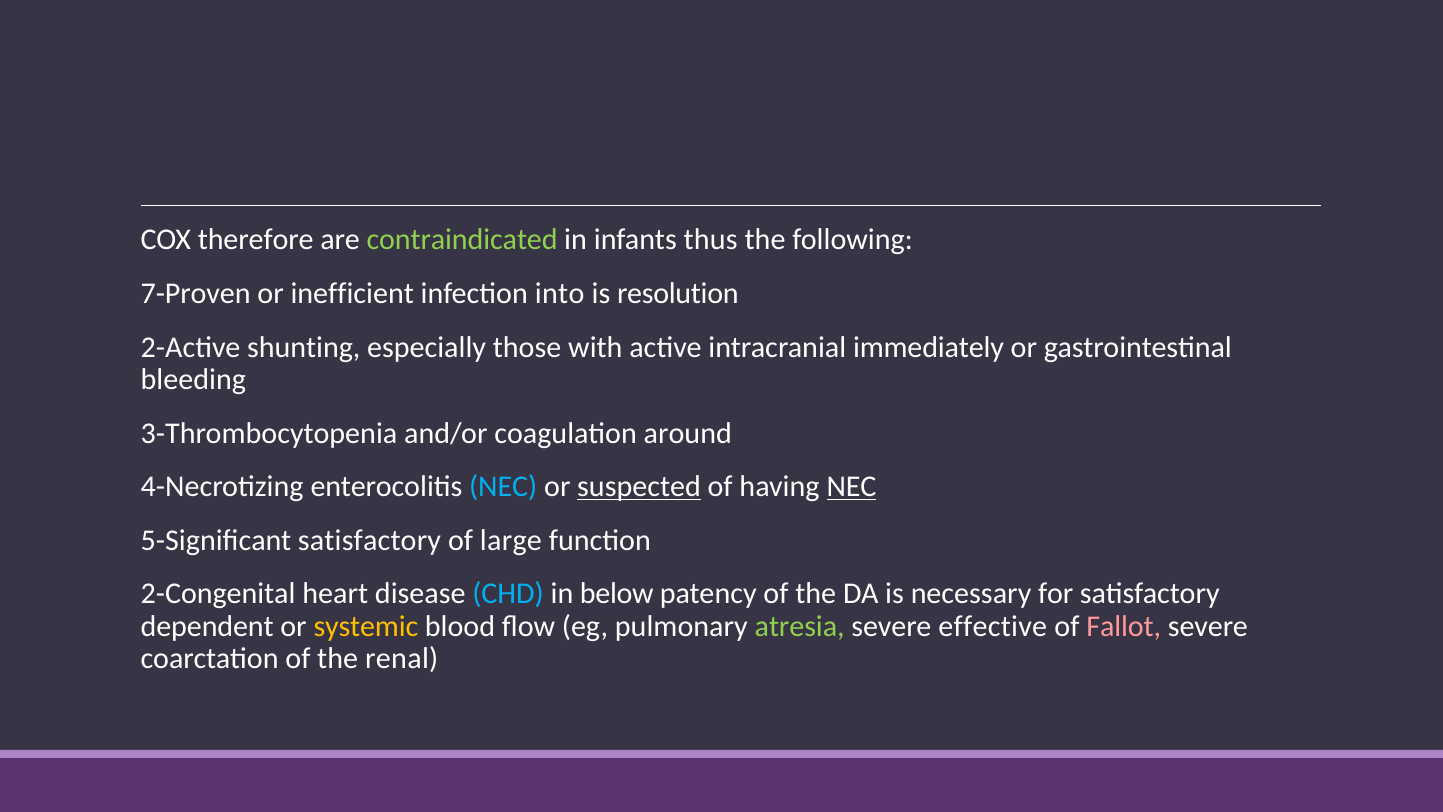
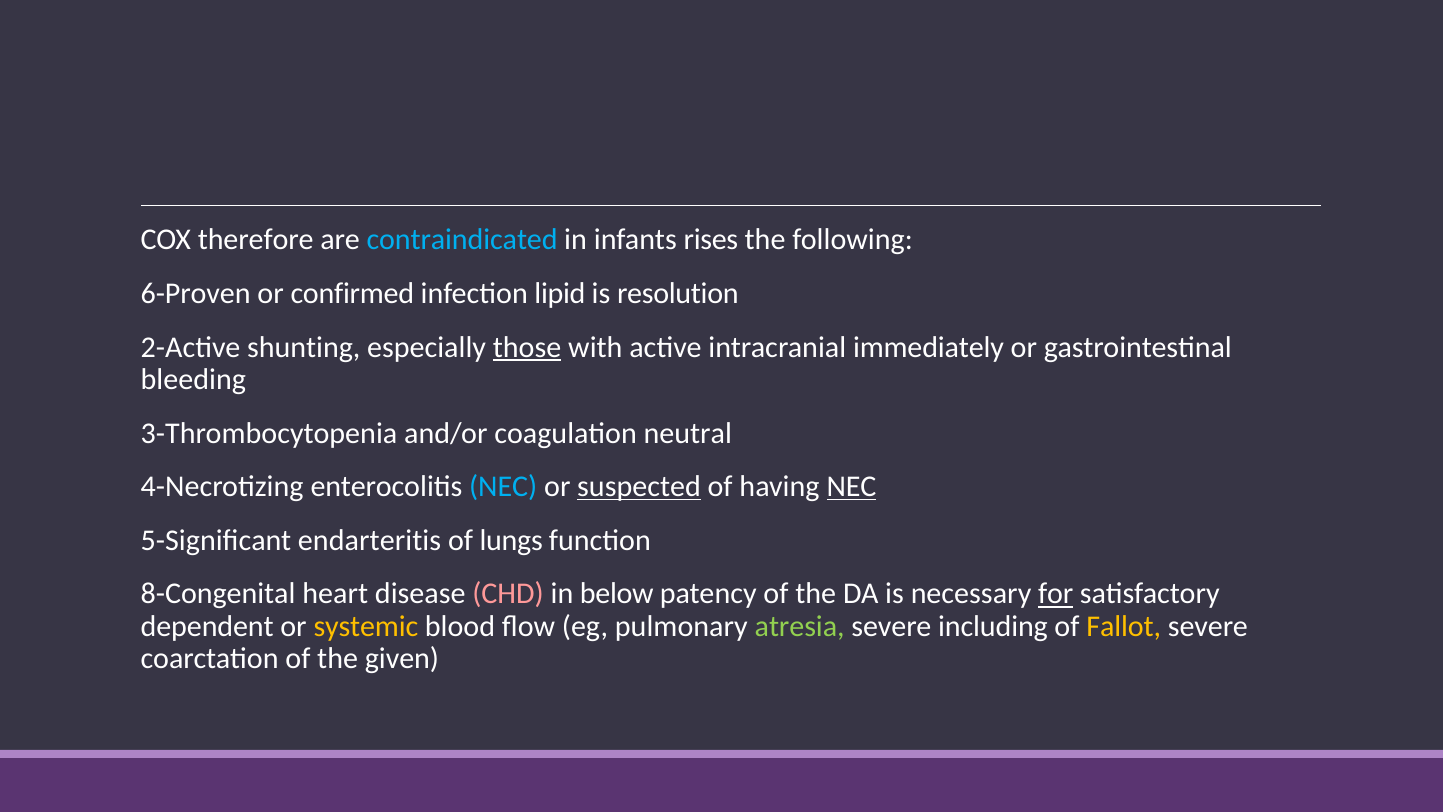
contraindicated colour: light green -> light blue (462, 240)
thus: thus -> rises (711, 240)
7-Proven: 7-Proven -> 6-Proven (196, 293)
inefficient: inefficient -> confirmed (352, 293)
into: into -> lipid (560, 293)
those underline: none -> present (527, 347)
around: around -> neutral (688, 433)
5-Significant satisfactory: satisfactory -> endarteritis (370, 540)
large: large -> lungs (511, 540)
2-Congenital: 2-Congenital -> 8-Congenital (218, 593)
CHD colour: light blue -> pink (508, 593)
for underline: none -> present (1056, 593)
effective: effective -> including (993, 626)
Fallot colour: pink -> yellow (1124, 626)
renal: renal -> given (402, 658)
